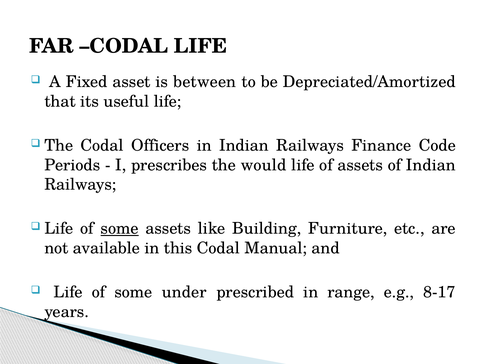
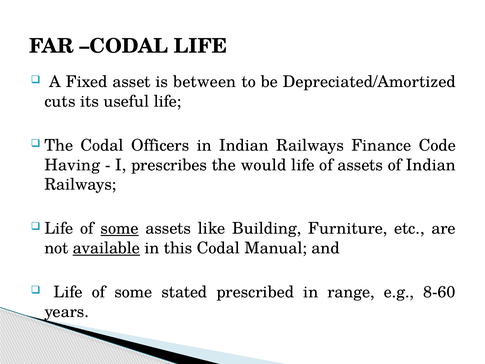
that: that -> cuts (60, 101)
Periods: Periods -> Having (72, 165)
available underline: none -> present (106, 248)
under: under -> stated (184, 292)
8-17: 8-17 -> 8-60 (439, 292)
